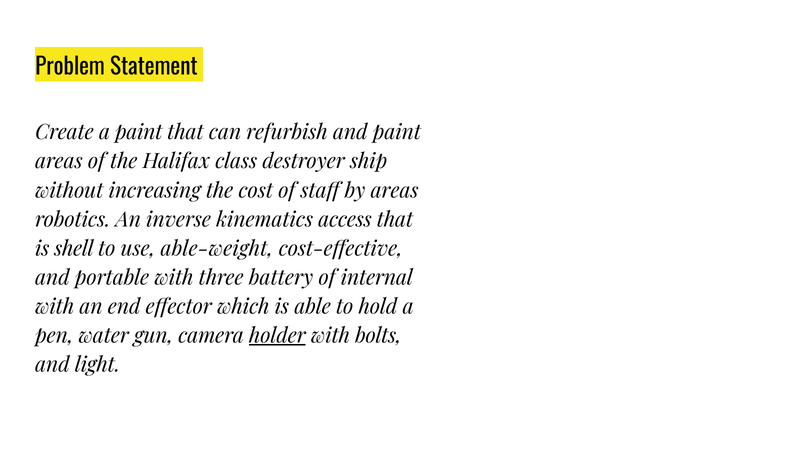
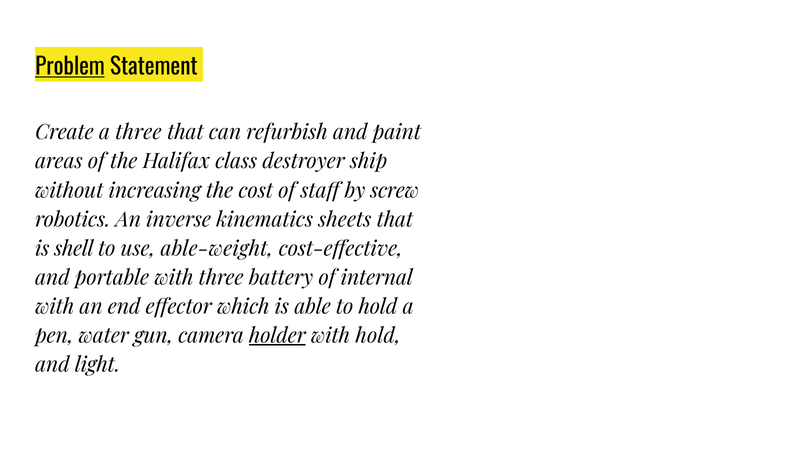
Problem underline: none -> present (70, 67)
a paint: paint -> three (139, 132)
by areas: areas -> screw (395, 191)
access: access -> sheets (345, 220)
with bolts: bolts -> hold (378, 336)
